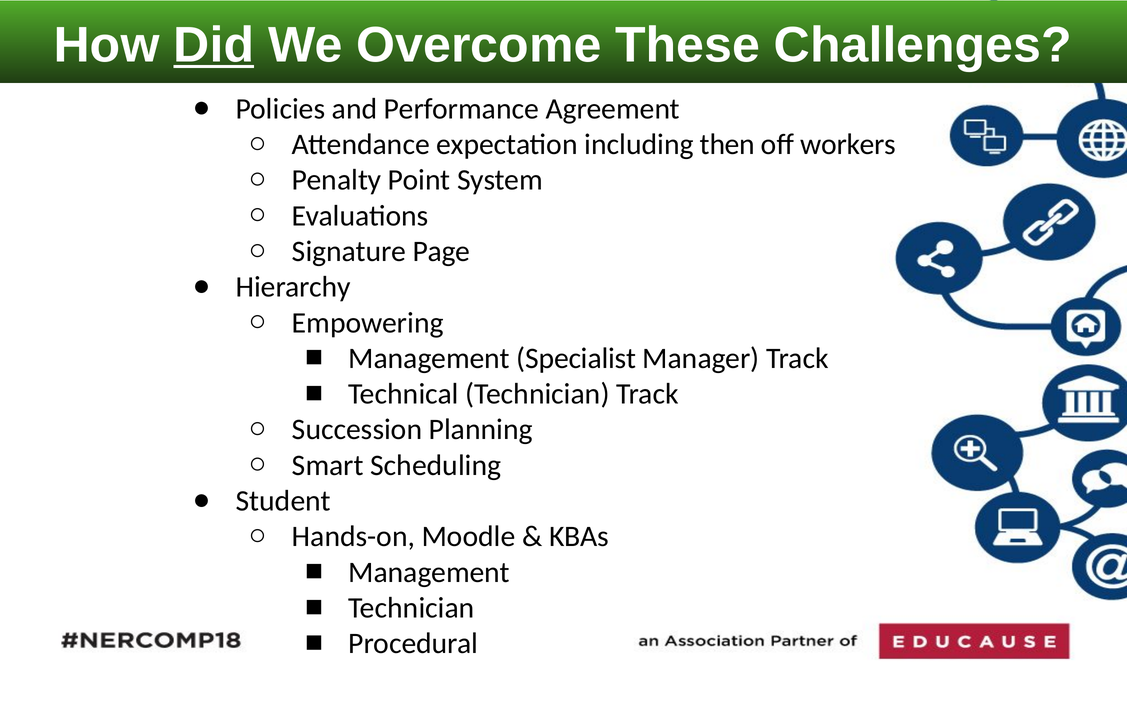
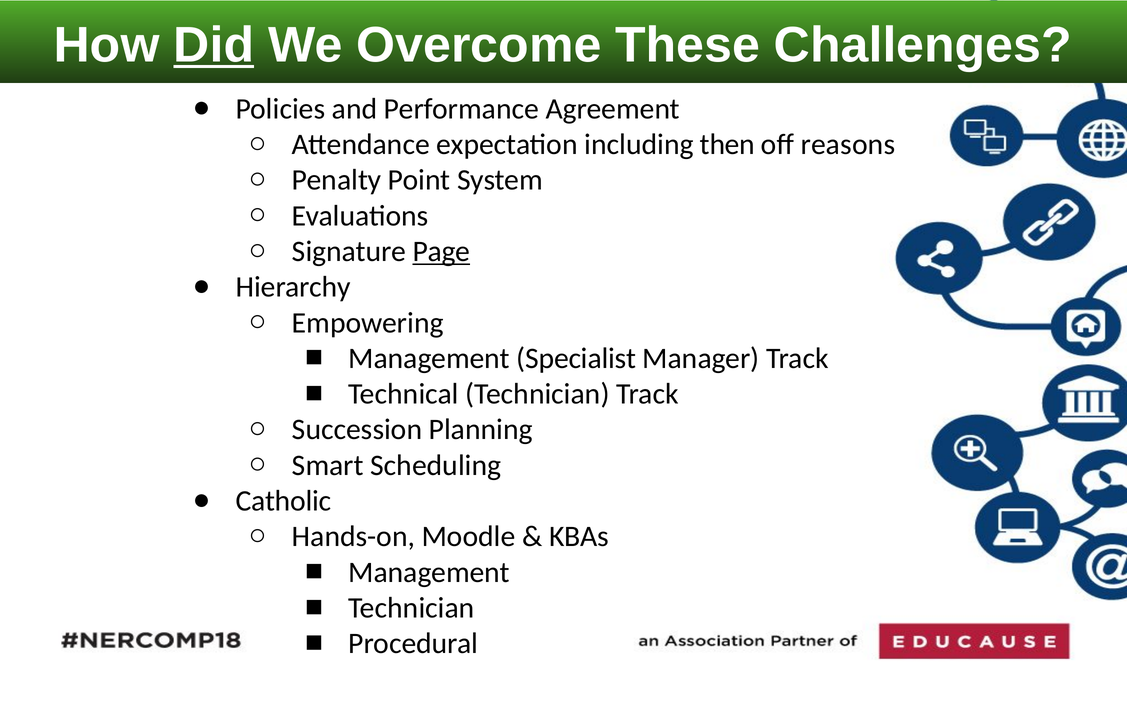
workers: workers -> reasons (848, 145)
Page underline: none -> present (441, 252)
Student: Student -> Catholic (283, 501)
